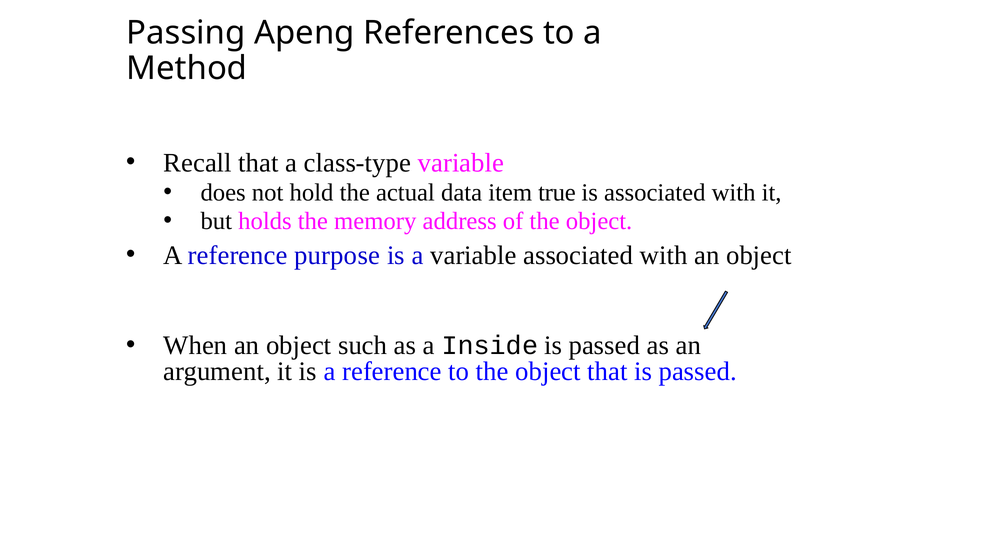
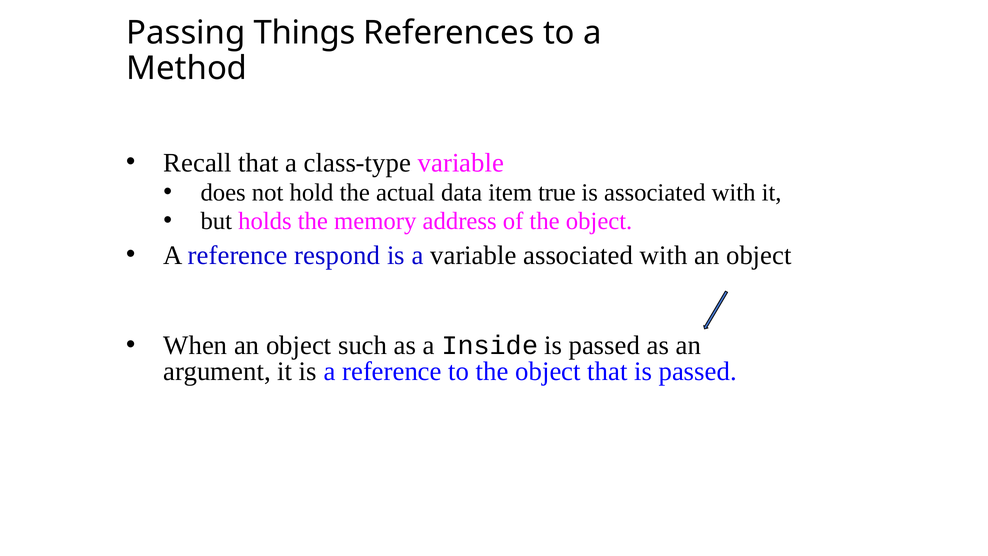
Apeng: Apeng -> Things (305, 33)
purpose: purpose -> respond (337, 255)
